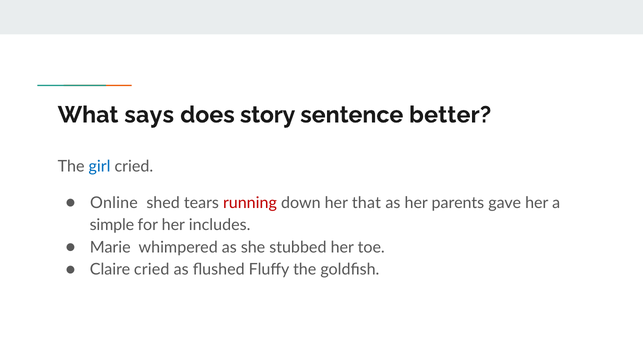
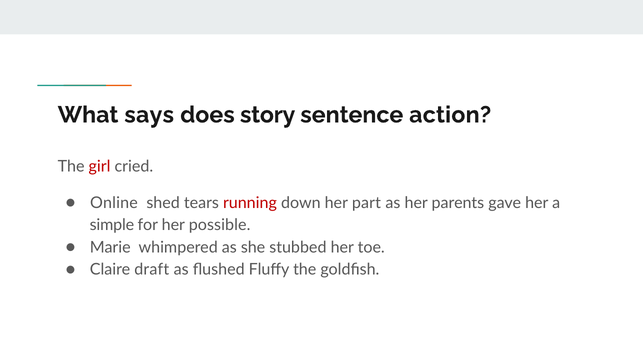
better: better -> action (450, 115)
girl colour: blue -> red (100, 166)
that: that -> part (366, 203)
includes: includes -> possible (220, 225)
Claire cried: cried -> draft (152, 269)
